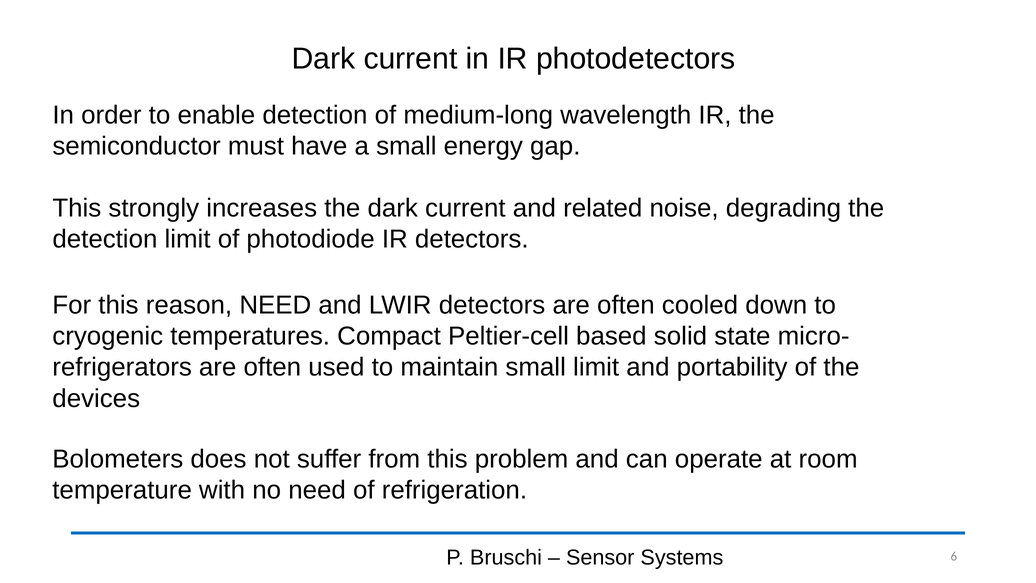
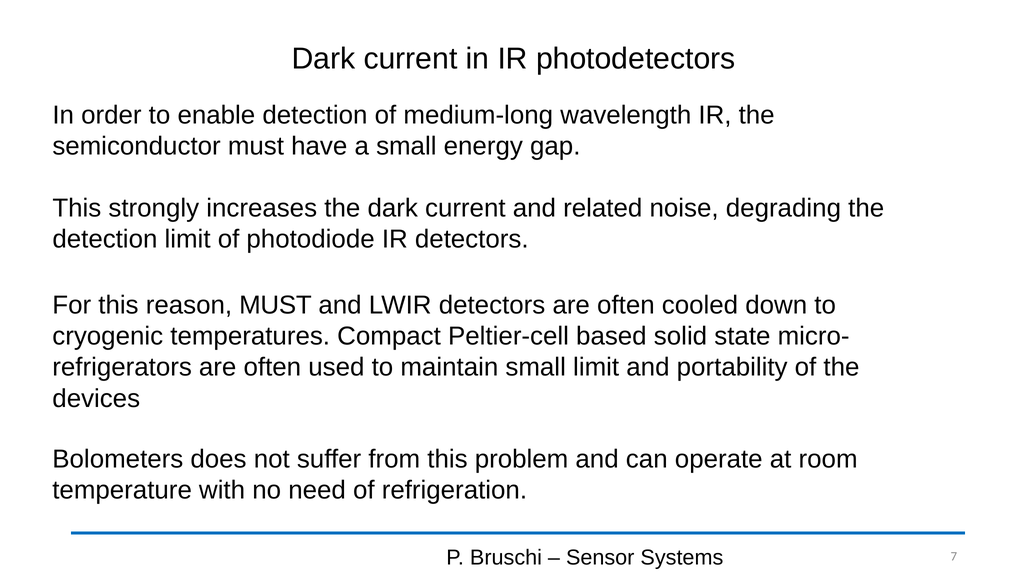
reason NEED: NEED -> MUST (275, 305)
6: 6 -> 7 (954, 556)
